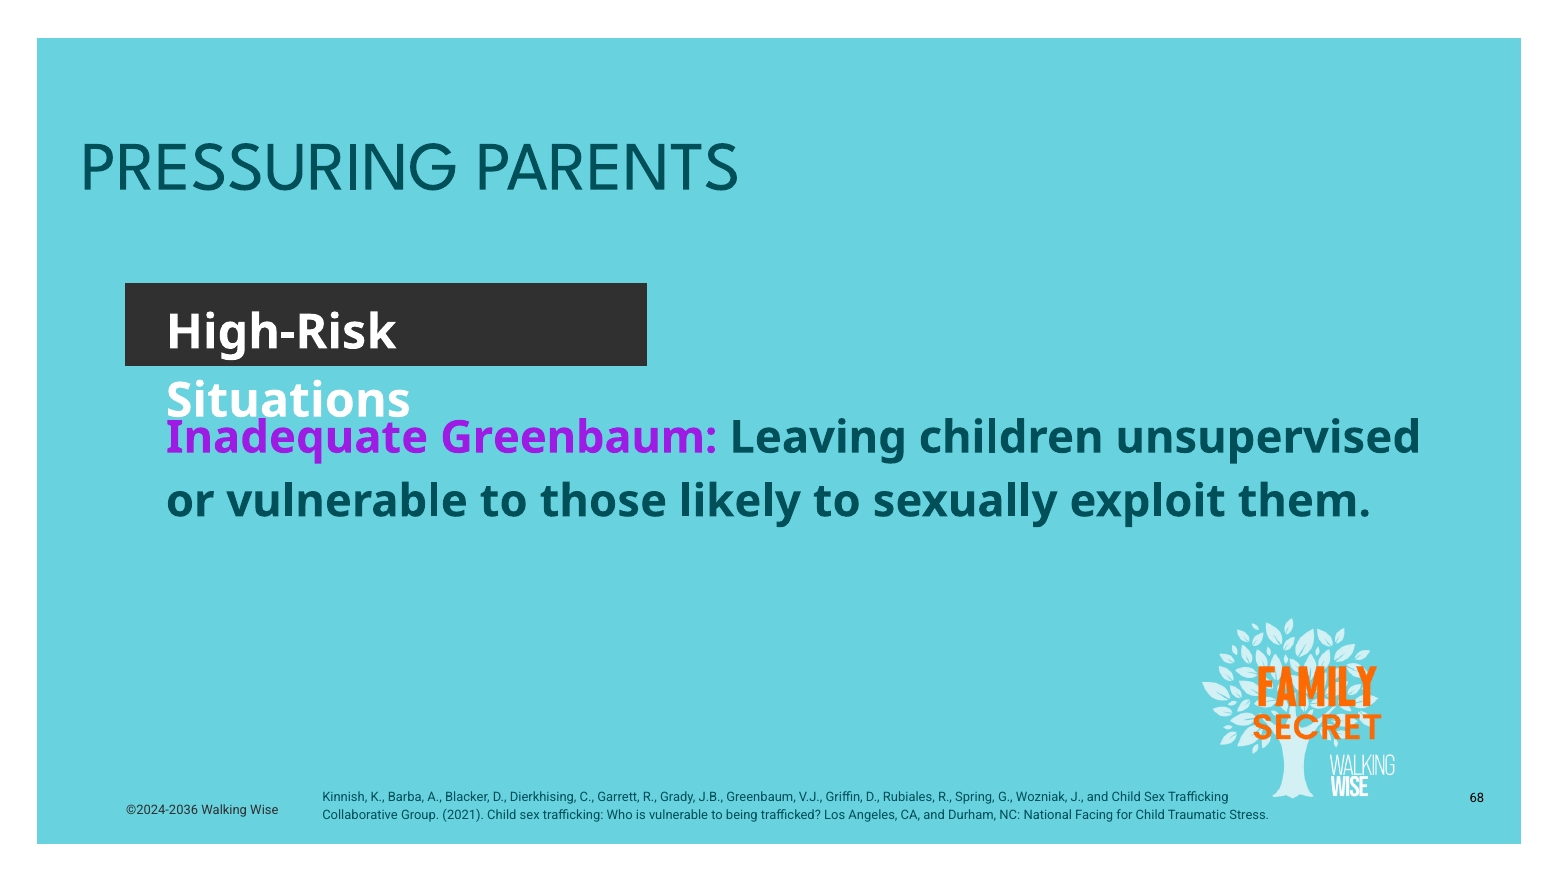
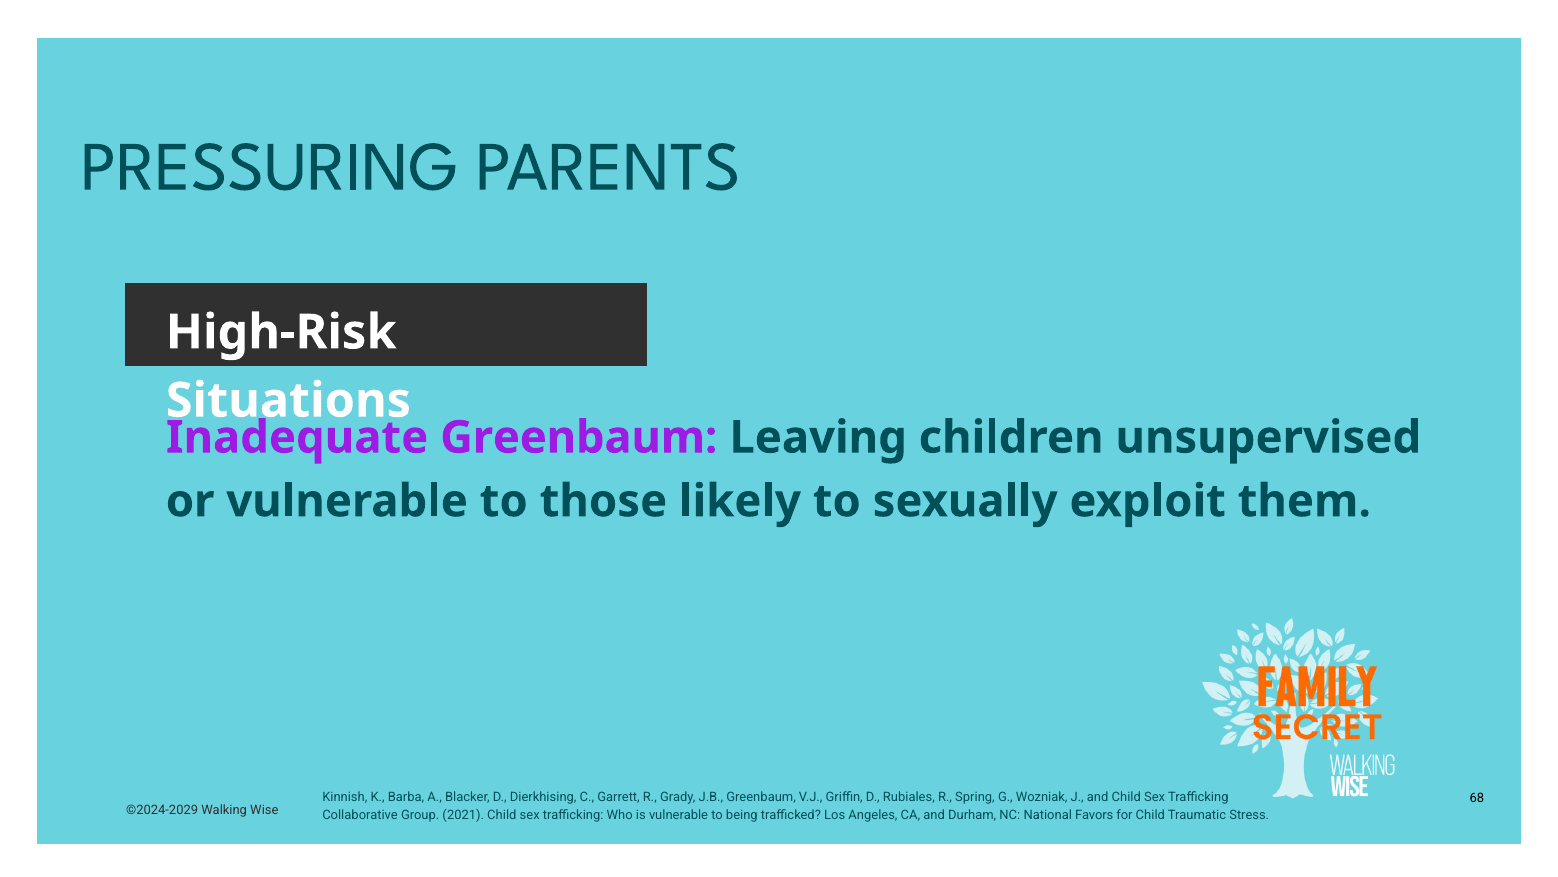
©2024-2036: ©2024-2036 -> ©2024-2029 (162, 810)
Facing: Facing -> Favors (1094, 814)
